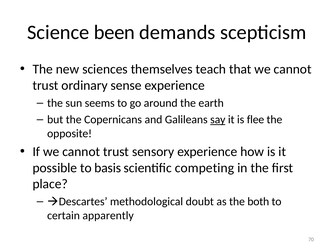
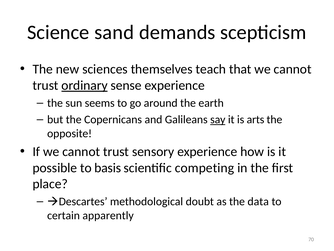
been: been -> sand (114, 32)
ordinary underline: none -> present (85, 85)
flee: flee -> arts (256, 119)
both: both -> data (258, 201)
